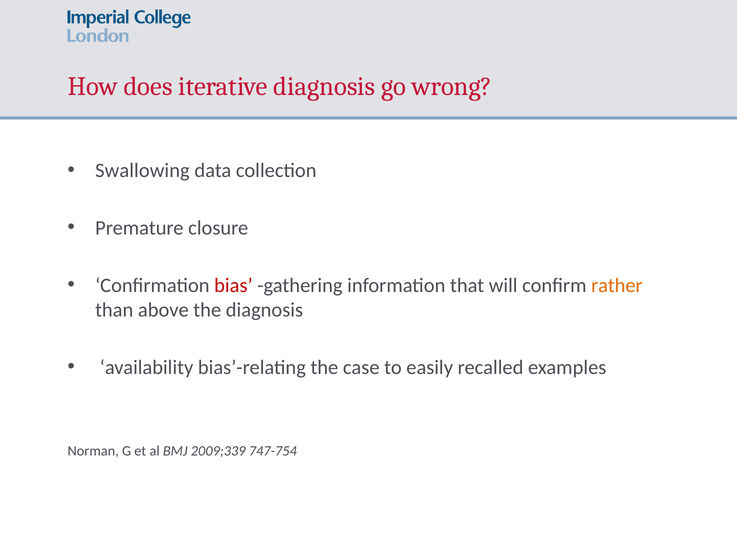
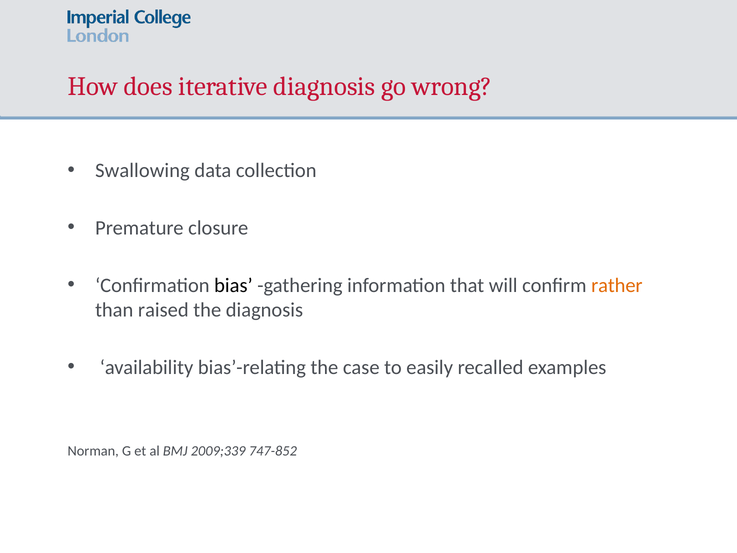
bias colour: red -> black (233, 285)
above: above -> raised (163, 310)
747-754: 747-754 -> 747-852 (273, 451)
